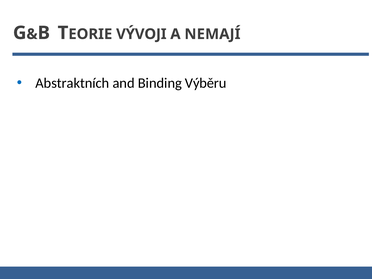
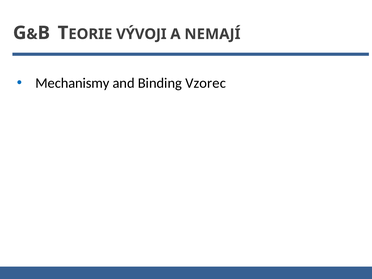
Abstraktních: Abstraktních -> Mechanismy (72, 83)
Výběru: Výběru -> Vzorec (206, 83)
